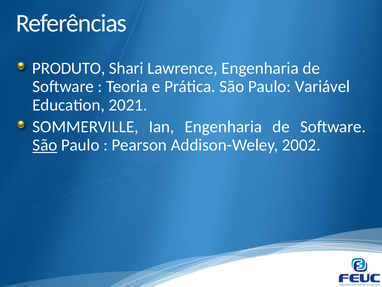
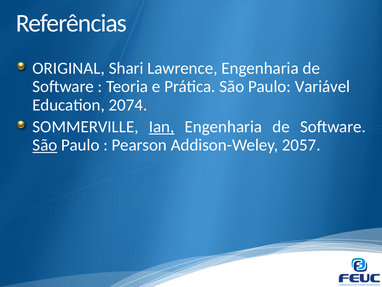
PRODUTO: PRODUTO -> ORIGINAL (69, 68)
2021: 2021 -> 2074 (128, 105)
Ian underline: none -> present (162, 126)
2002: 2002 -> 2057 (301, 145)
